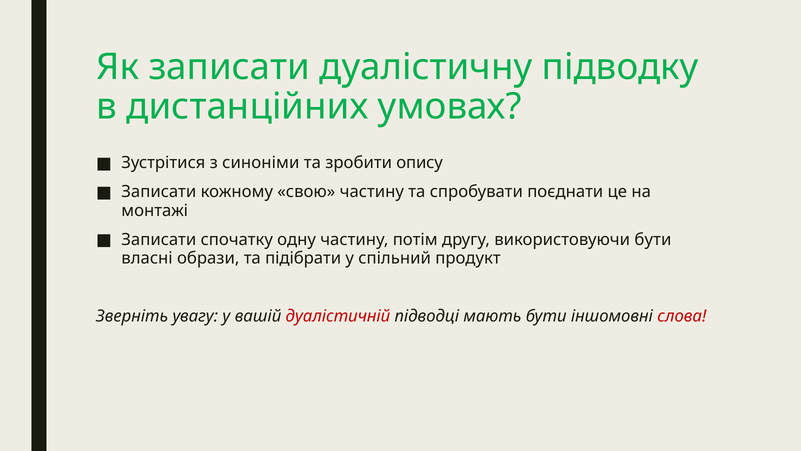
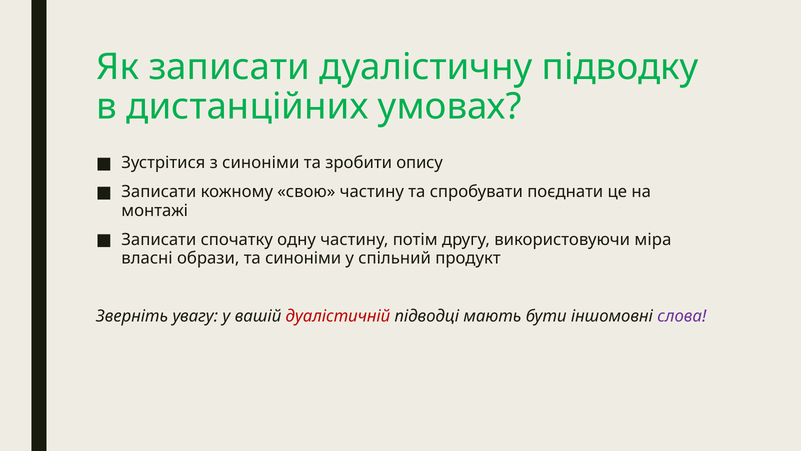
використовуючи бути: бути -> міра (653, 239)
та підібрати: підібрати -> синоніми (303, 258)
слова colour: red -> purple (682, 316)
